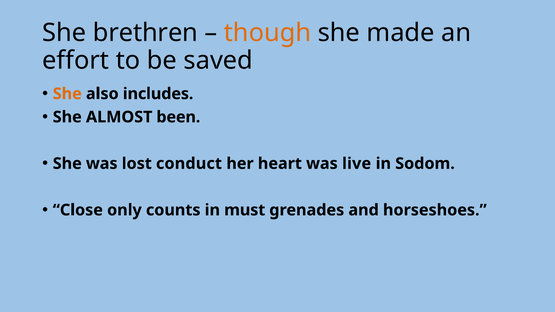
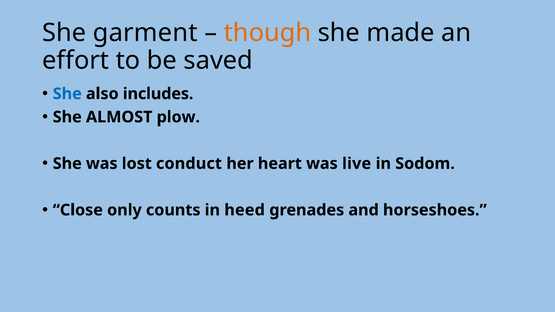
brethren: brethren -> garment (145, 33)
She colour: orange -> blue (67, 94)
been: been -> plow (178, 117)
must: must -> heed (245, 210)
